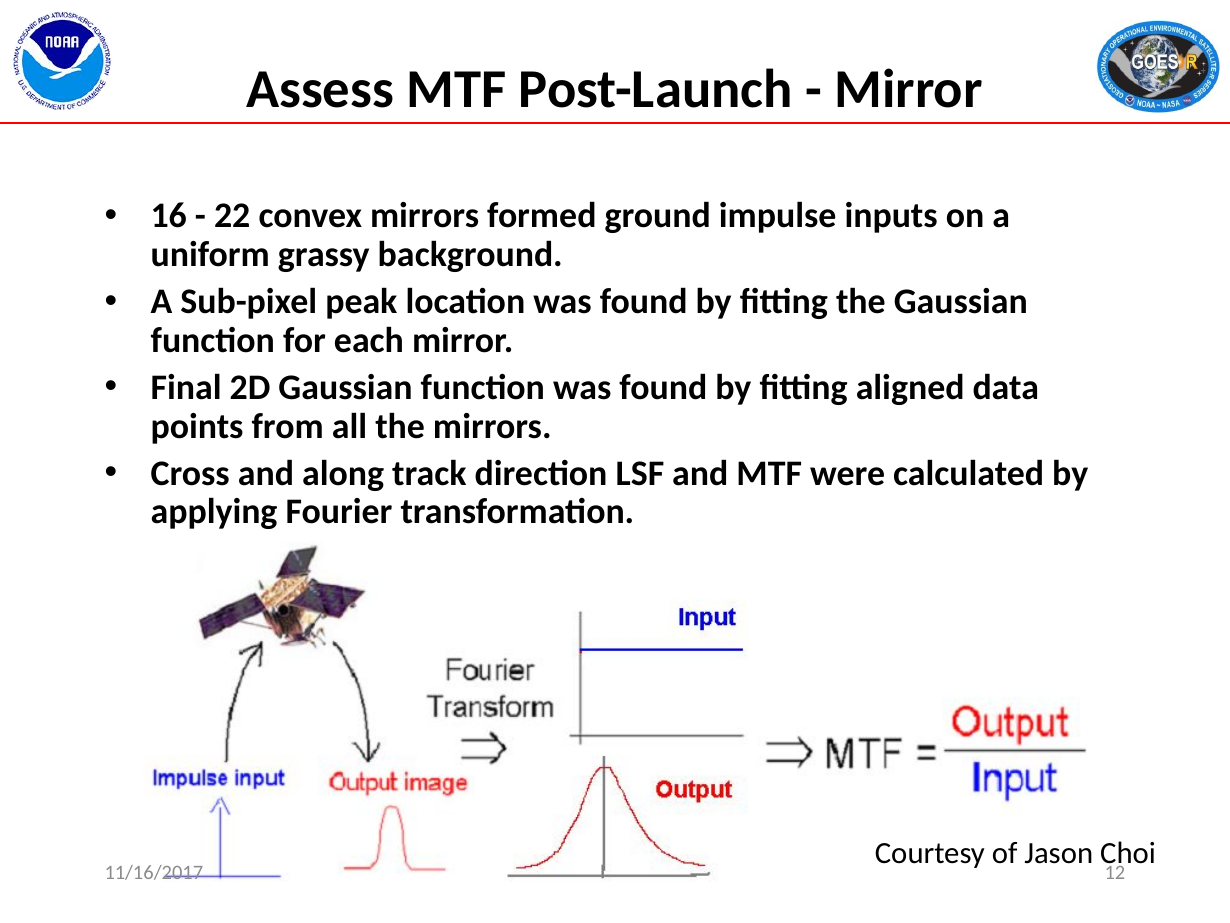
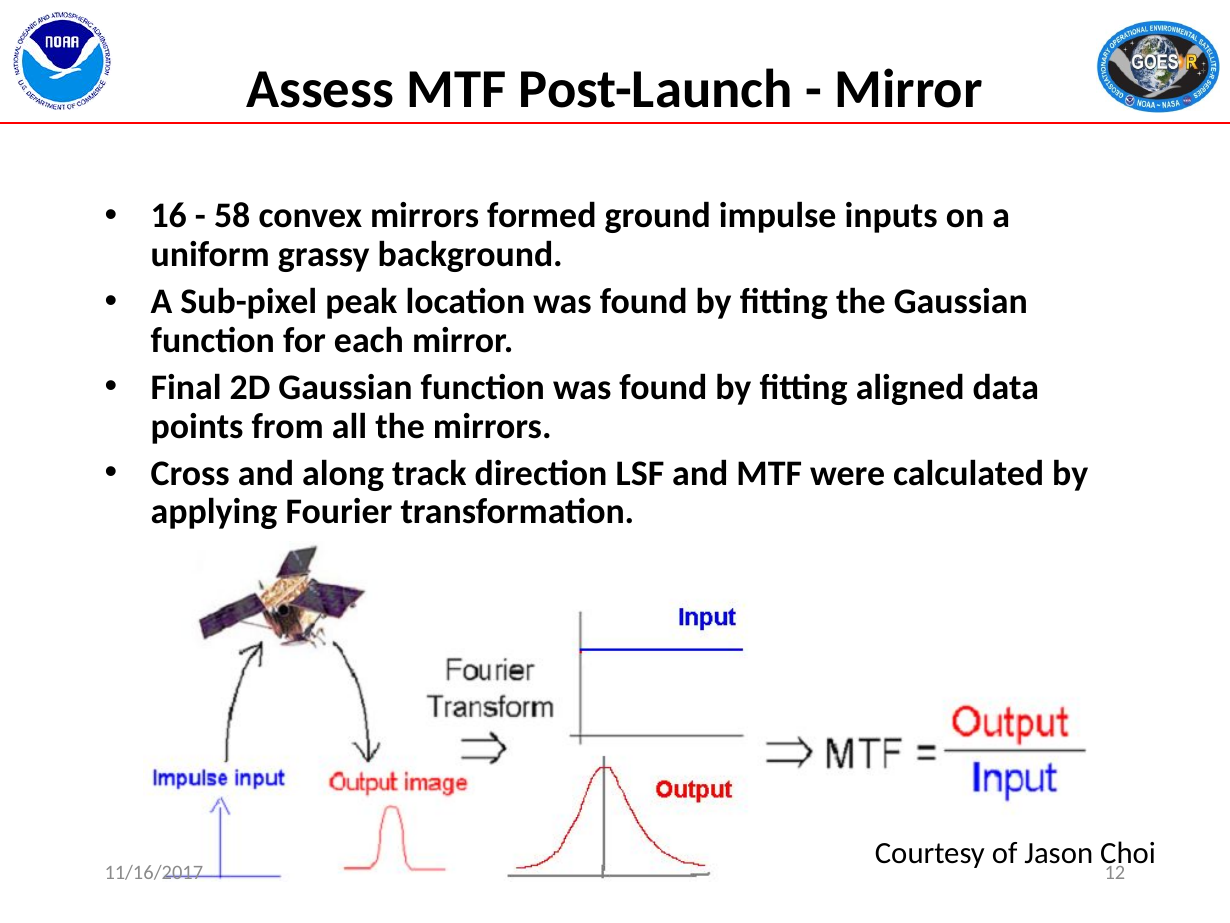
22: 22 -> 58 (232, 216)
